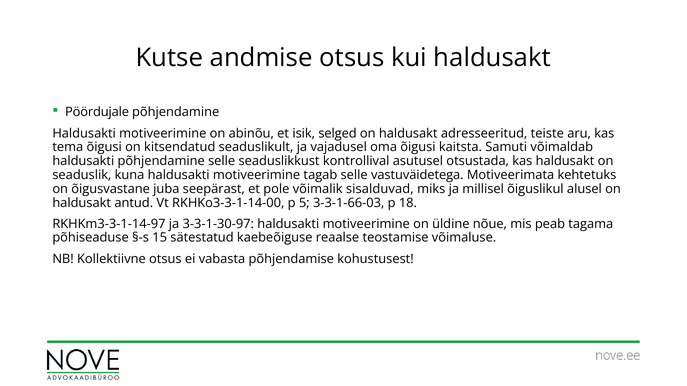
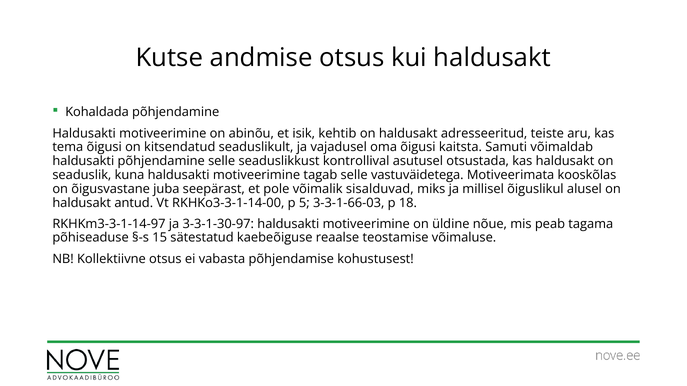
Pöördujale: Pöördujale -> Kohaldada (97, 112)
selged: selged -> kehtib (337, 133)
kehtetuks: kehtetuks -> kooskõlas (587, 175)
